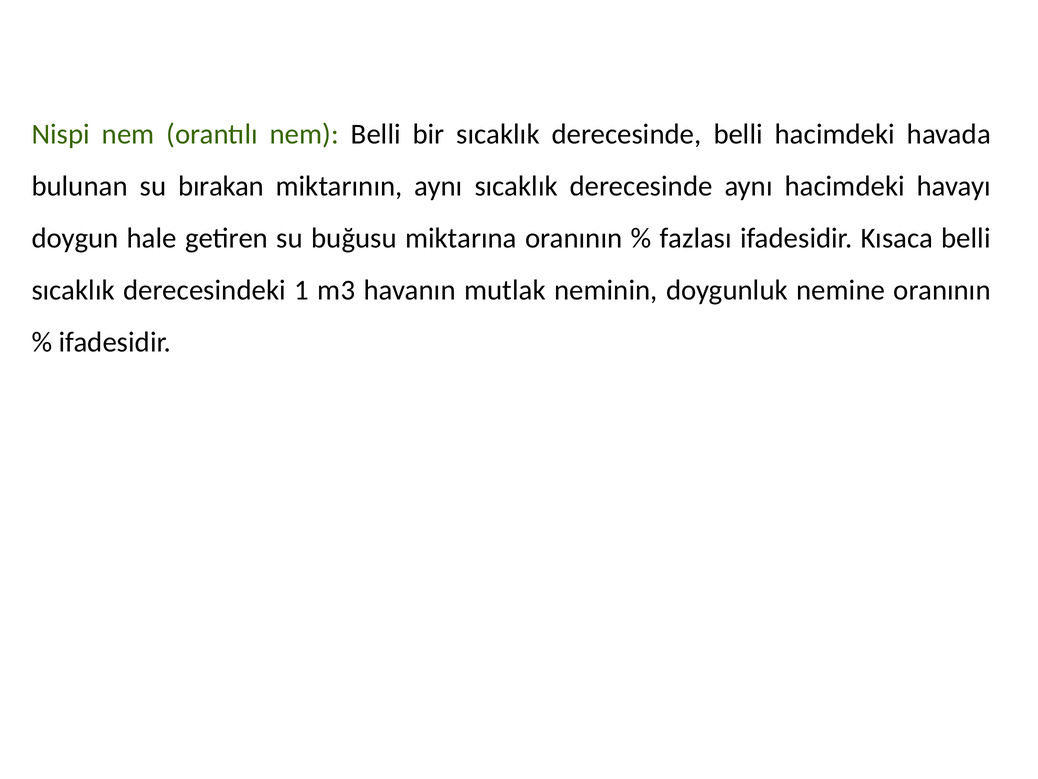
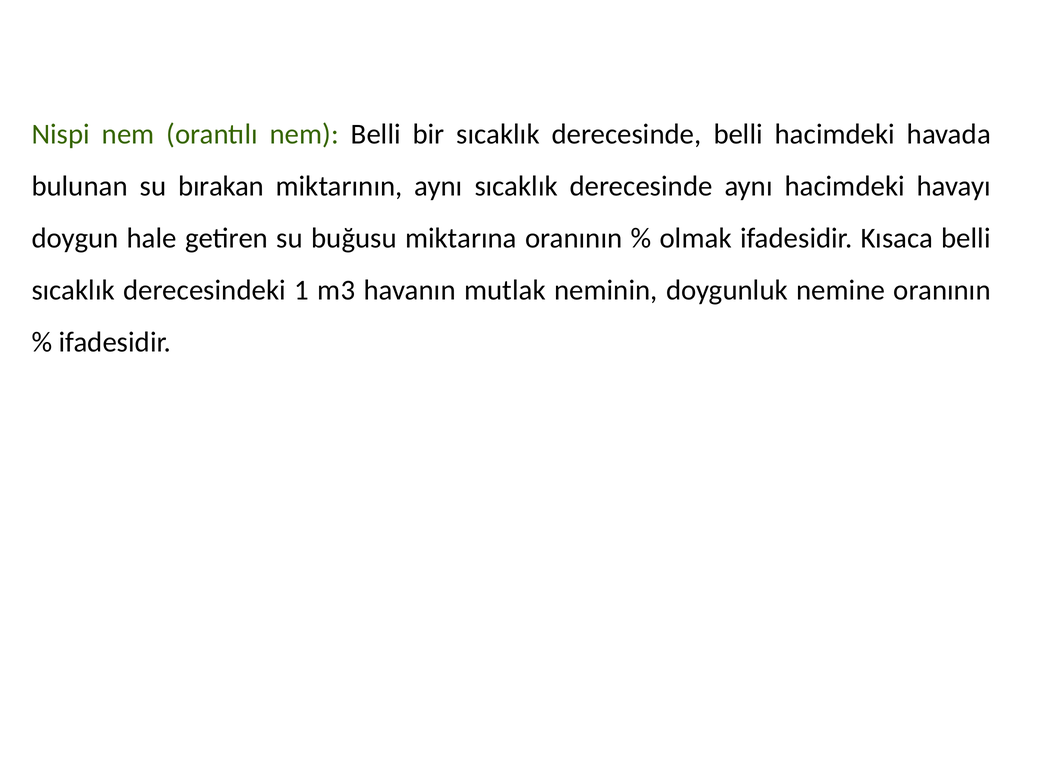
fazlası: fazlası -> olmak (696, 238)
